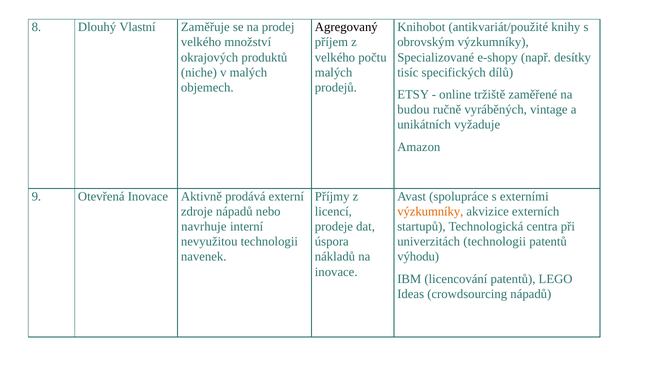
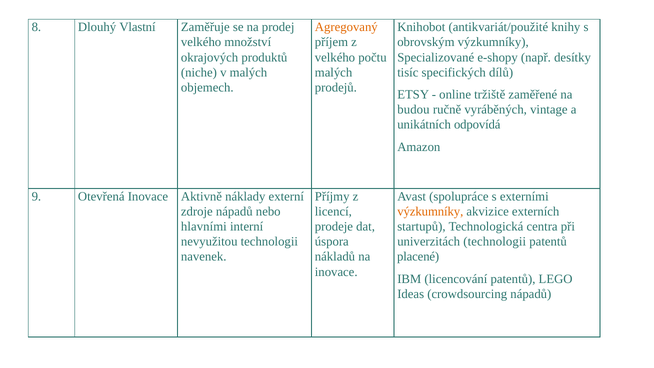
Agregovaný colour: black -> orange (346, 27)
vyžaduje: vyžaduje -> odpovídá (477, 125)
prodává: prodává -> náklady (245, 197)
navrhuje: navrhuje -> hlavními (204, 227)
výhodu: výhodu -> placené (418, 257)
